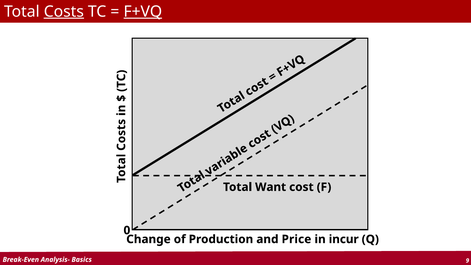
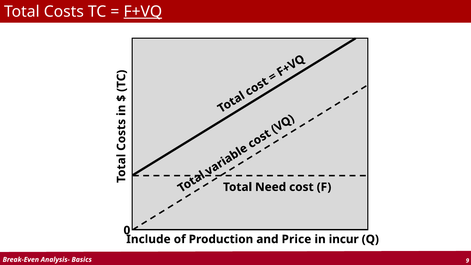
Costs underline: present -> none (64, 11)
Want: Want -> Need (271, 187)
Change: Change -> Include (148, 239)
